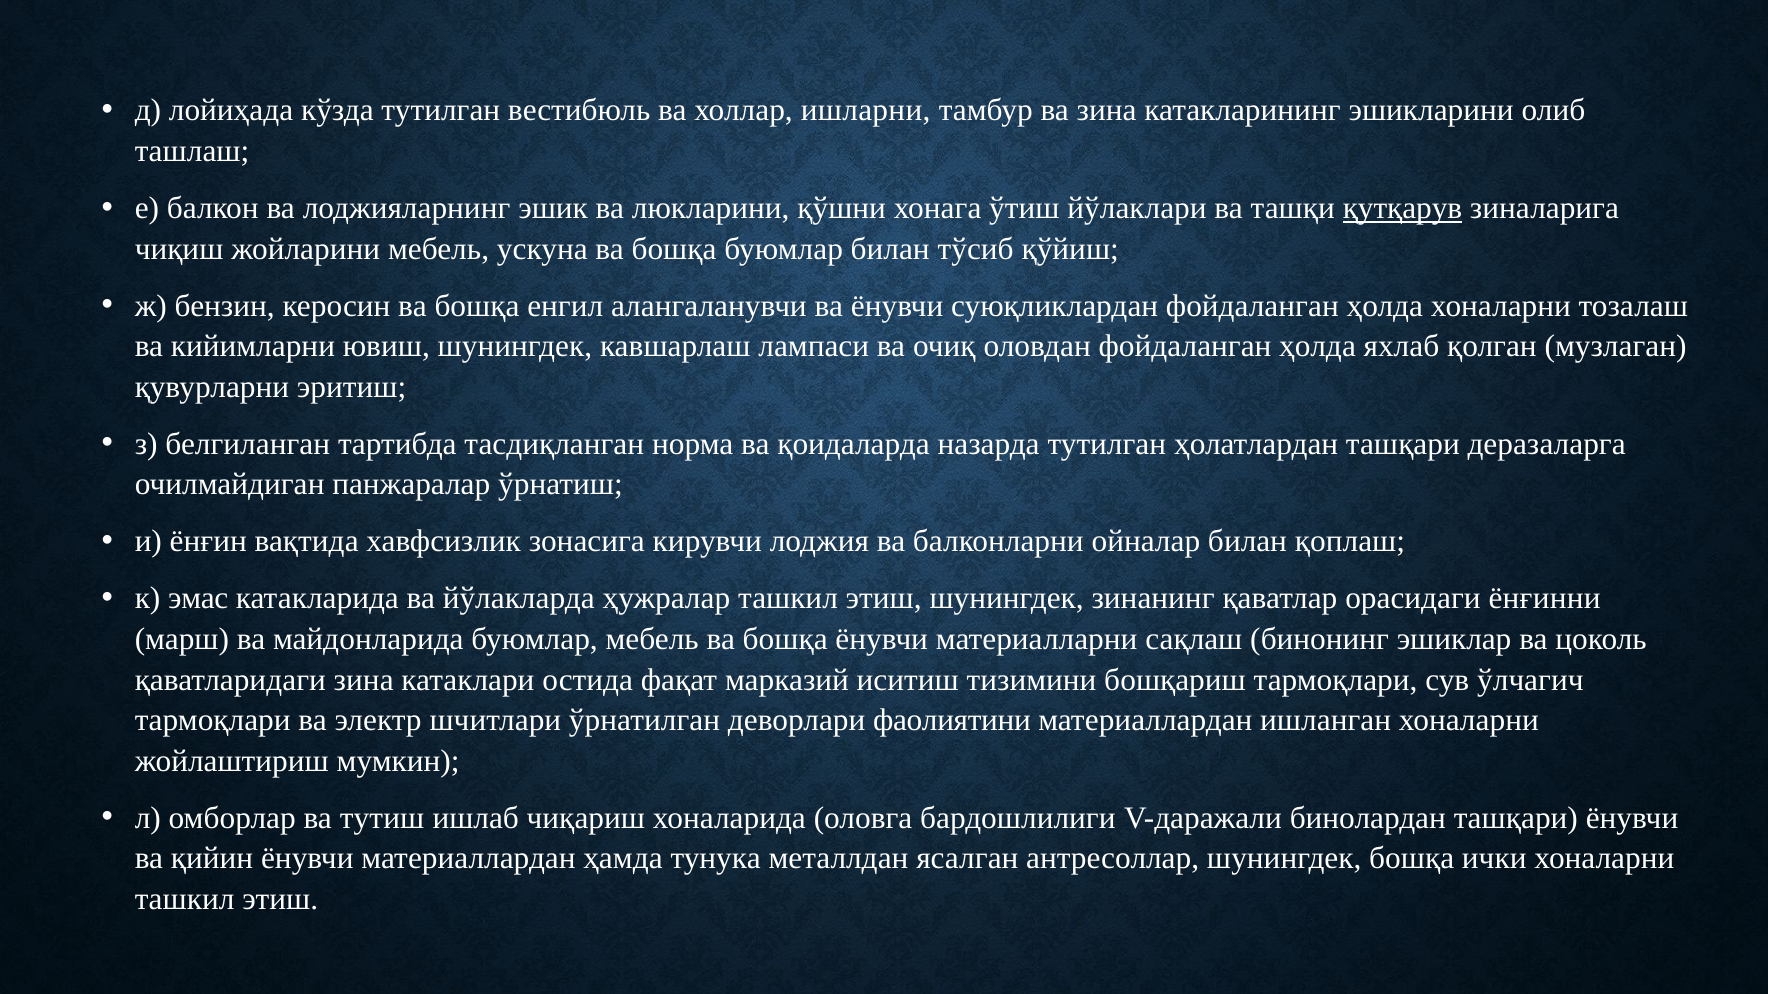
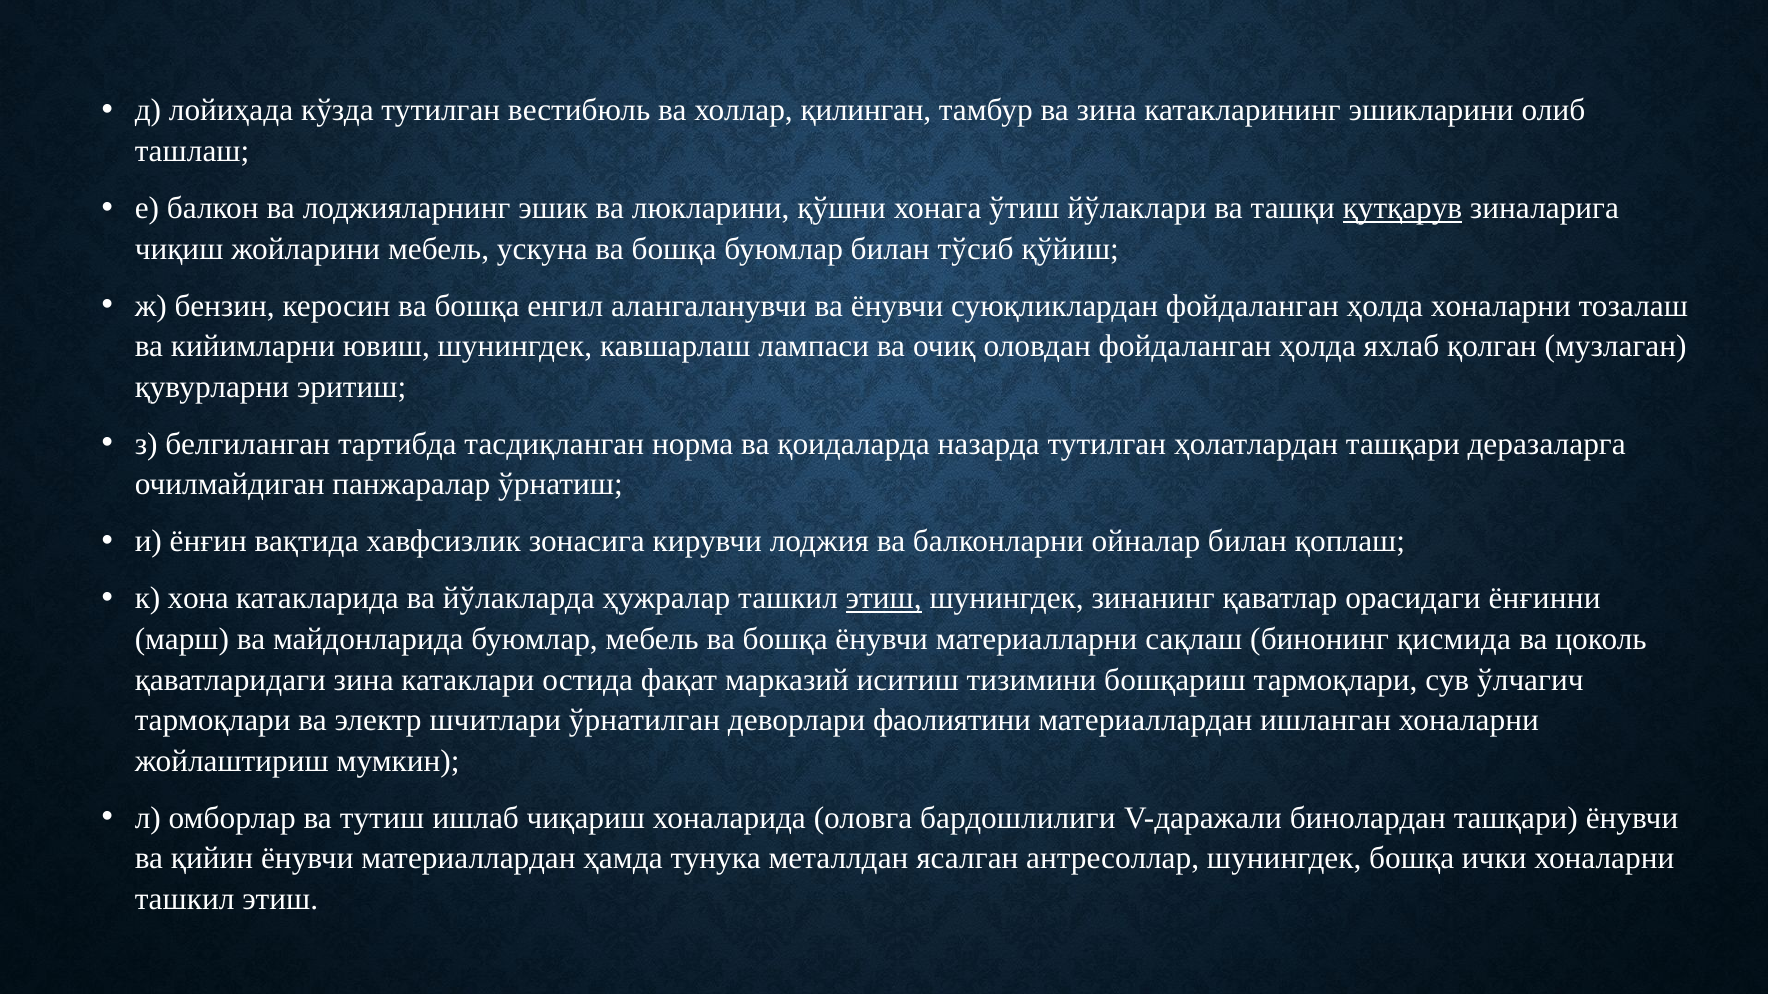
ишларни: ишларни -> қилинган (866, 111)
эмас: эмас -> хона (198, 599)
этиш underline: none -> present (884, 599)
эшиклар: эшиклар -> қисмида (1454, 640)
